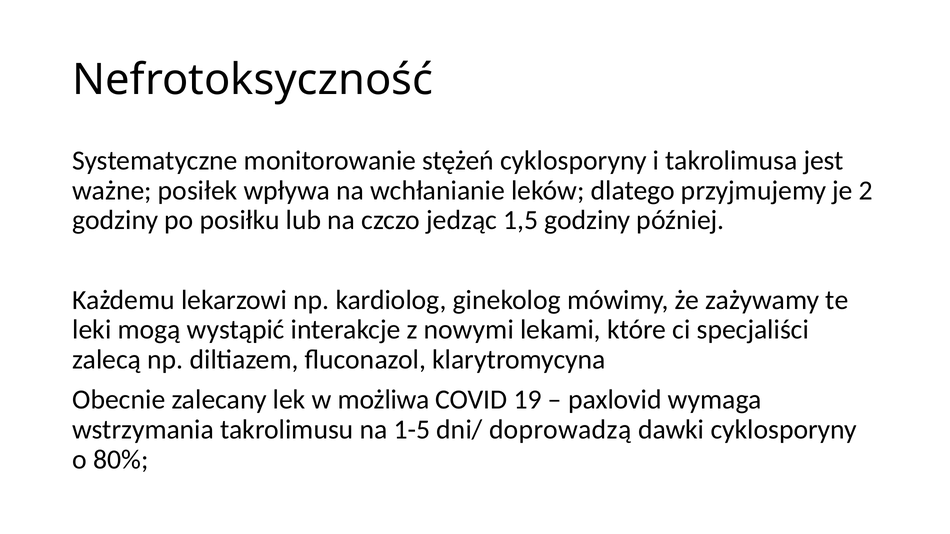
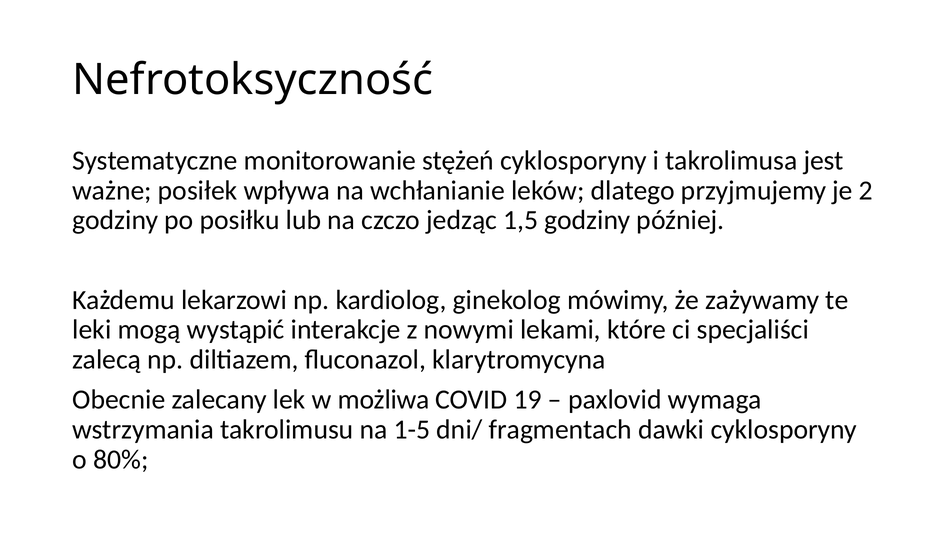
doprowadzą: doprowadzą -> fragmentach (560, 430)
